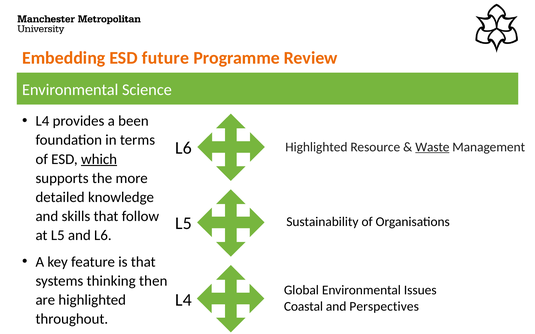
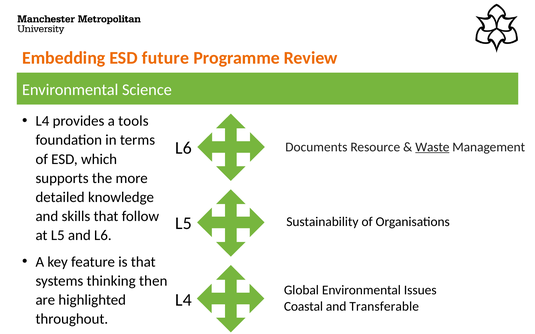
been: been -> tools (133, 121)
Highlighted: Highlighted -> Documents (316, 147)
which underline: present -> none (99, 159)
Perspectives: Perspectives -> Transferable (384, 307)
